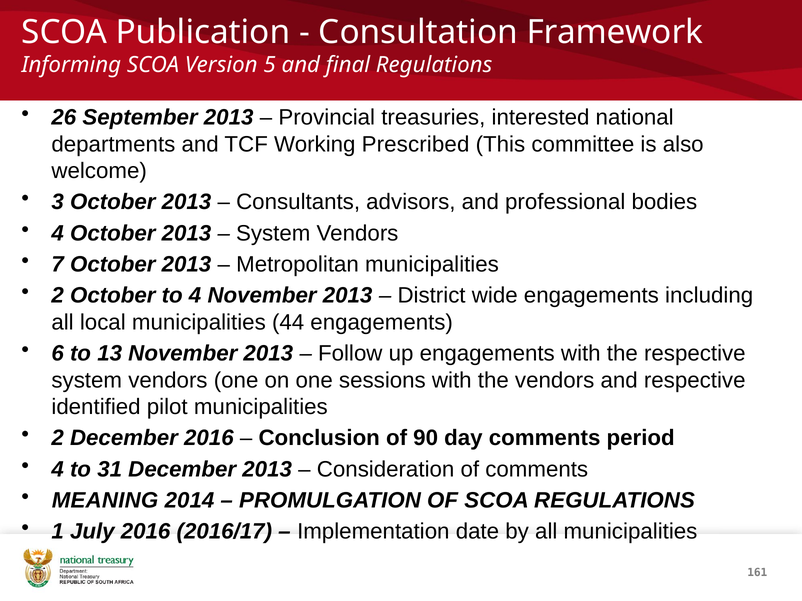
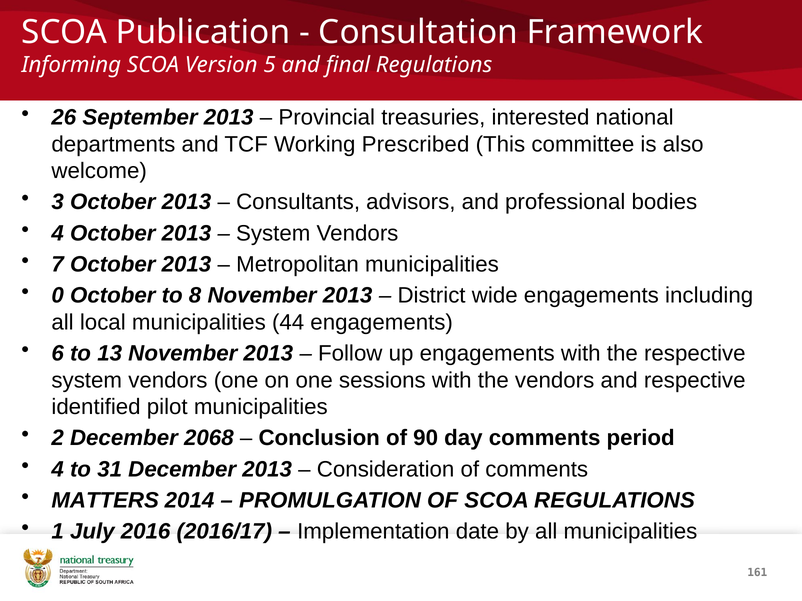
2: 2 -> 0 (58, 296)
to 4: 4 -> 8 (195, 296)
December 2016: 2016 -> 2068 (209, 438)
MEANING: MEANING -> MATTERS (105, 501)
